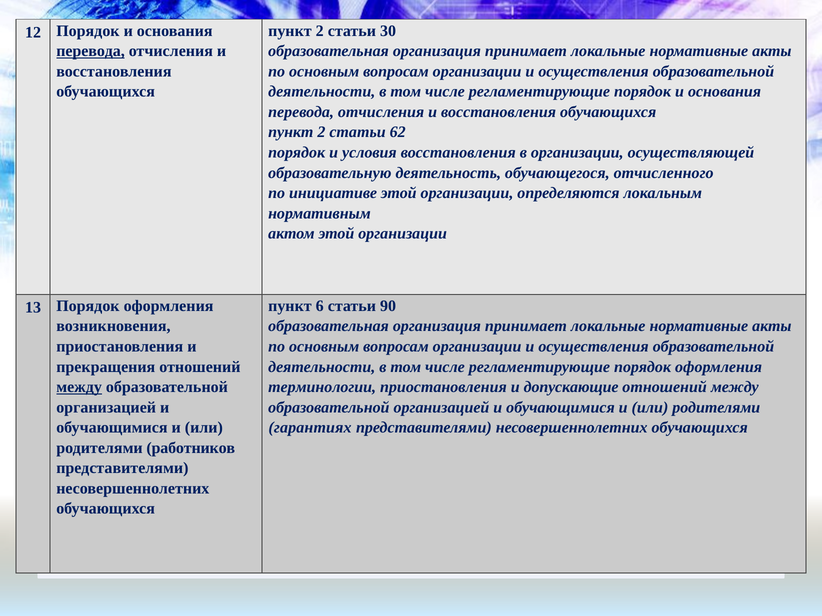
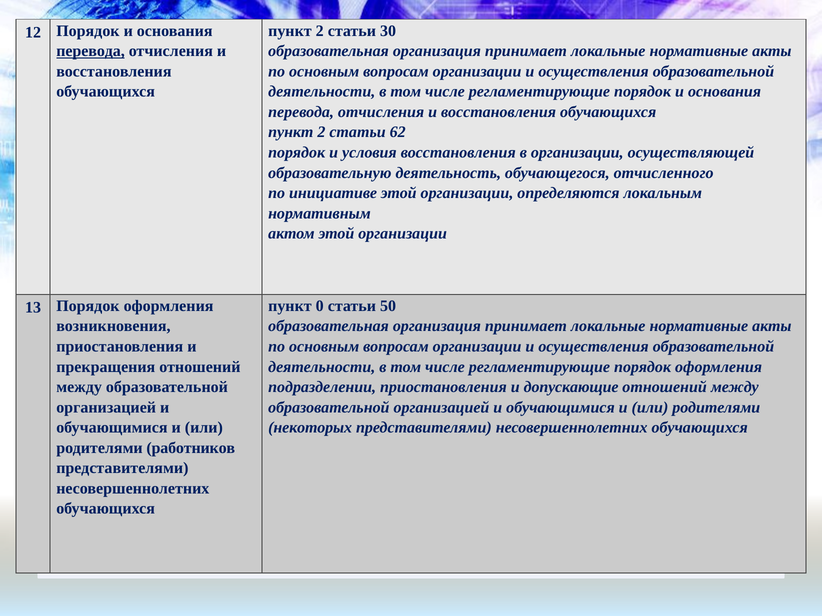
6: 6 -> 0 (320, 306)
90: 90 -> 50 (388, 306)
между underline: present -> none (79, 387)
терминологии: терминологии -> подразделении (322, 387)
гарантиях: гарантиях -> некоторых (310, 428)
